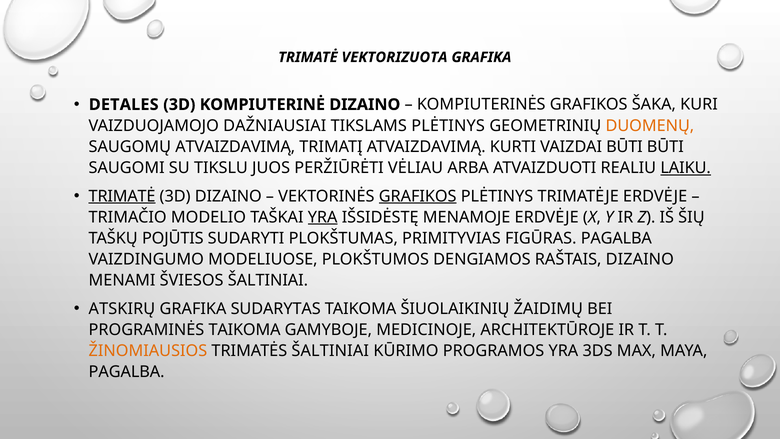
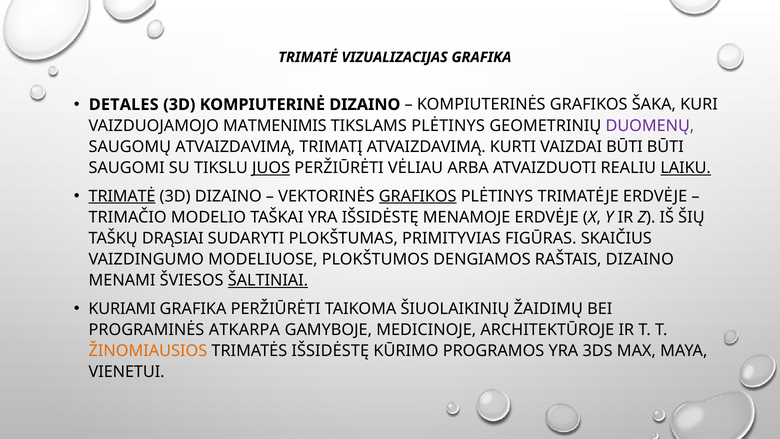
VEKTORIZUOTA: VEKTORIZUOTA -> VIZUALIZACIJAS (395, 57)
DAŽNIAUSIAI: DAŽNIAUSIAI -> MATMENIMIS (275, 126)
DUOMENŲ colour: orange -> purple (650, 126)
JUOS underline: none -> present (271, 168)
YRA underline: present -> none (323, 217)
POJŪTIS: POJŪTIS -> DRĄSIAI (173, 238)
FIGŪRAS PAGALBA: PAGALBA -> SKAIČIUS (616, 238)
ŠALTINIAI underline: none -> present (268, 280)
ATSKIRŲ: ATSKIRŲ -> KURIAMI (122, 309)
GRAFIKA SUDARYTAS: SUDARYTAS -> PERŽIŪRĖTI (276, 309)
PROGRAMINĖS TAIKOMA: TAIKOMA -> ATKARPA (244, 330)
TRIMATĖS ŠALTINIAI: ŠALTINIAI -> IŠSIDĖSTĘ (330, 351)
PAGALBA: PAGALBA -> VIENETUI (127, 372)
